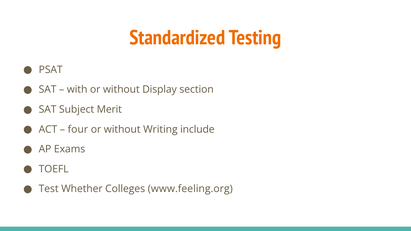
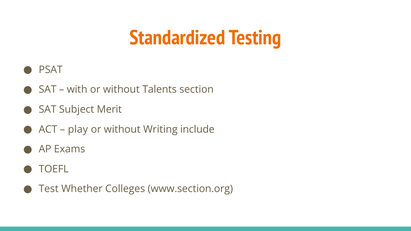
Display: Display -> Talents (160, 90)
four: four -> play (78, 129)
www.feeling.org: www.feeling.org -> www.section.org (190, 189)
